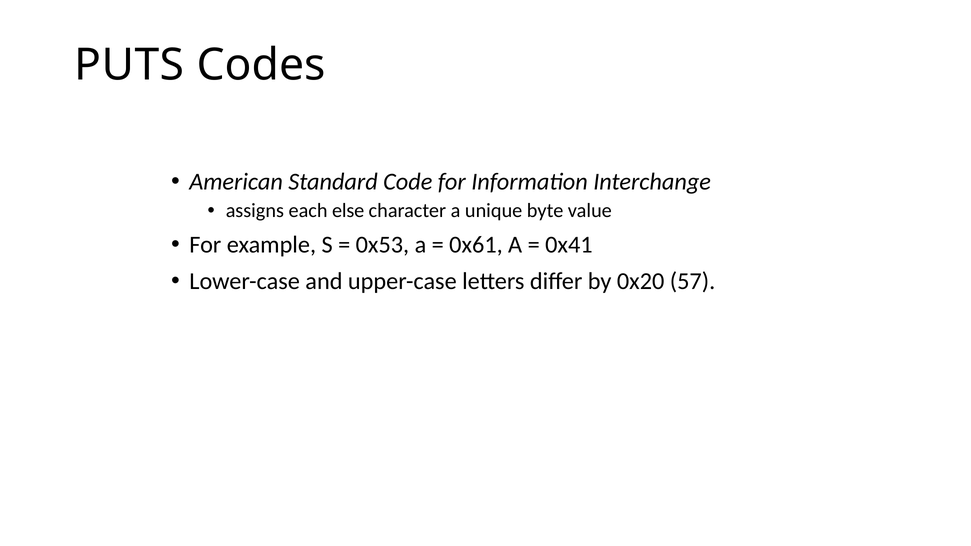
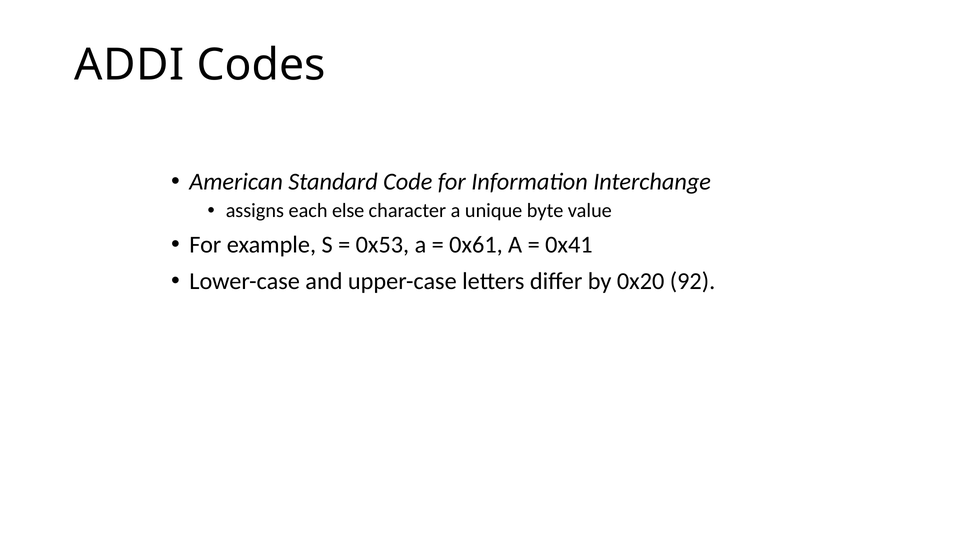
PUTS: PUTS -> ADDI (129, 65)
57: 57 -> 92 (693, 281)
